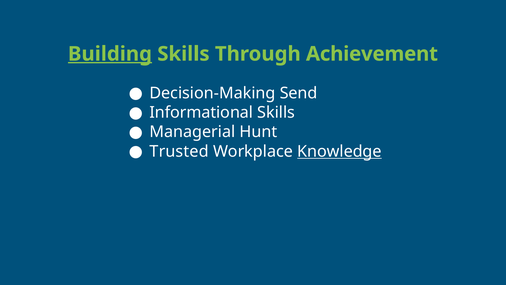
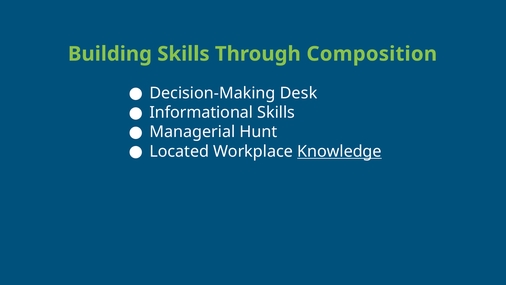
Building underline: present -> none (110, 54)
Achievement: Achievement -> Composition (372, 54)
Send: Send -> Desk (299, 93)
Trusted: Trusted -> Located (179, 151)
